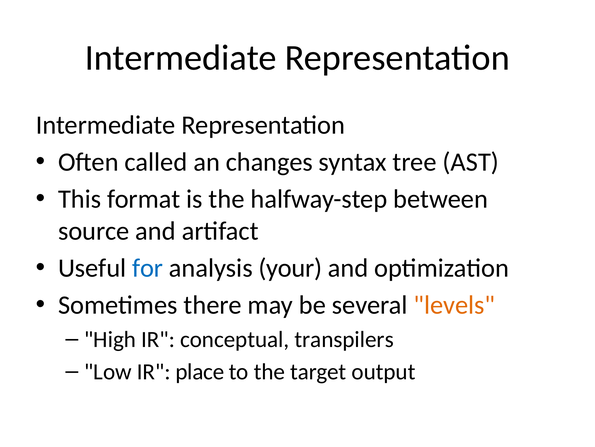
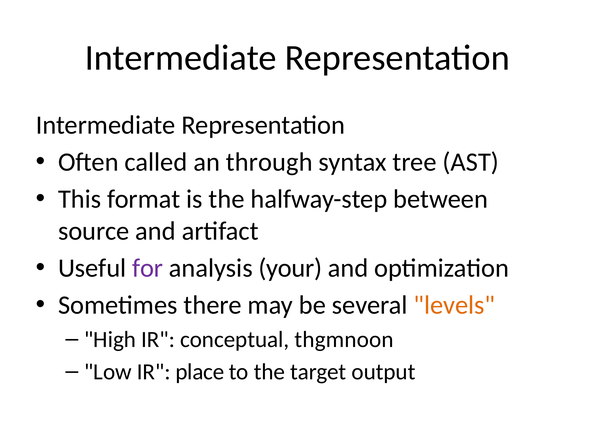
changes: changes -> through (269, 162)
for colour: blue -> purple (148, 268)
transpilers: transpilers -> thgmnoon (344, 339)
